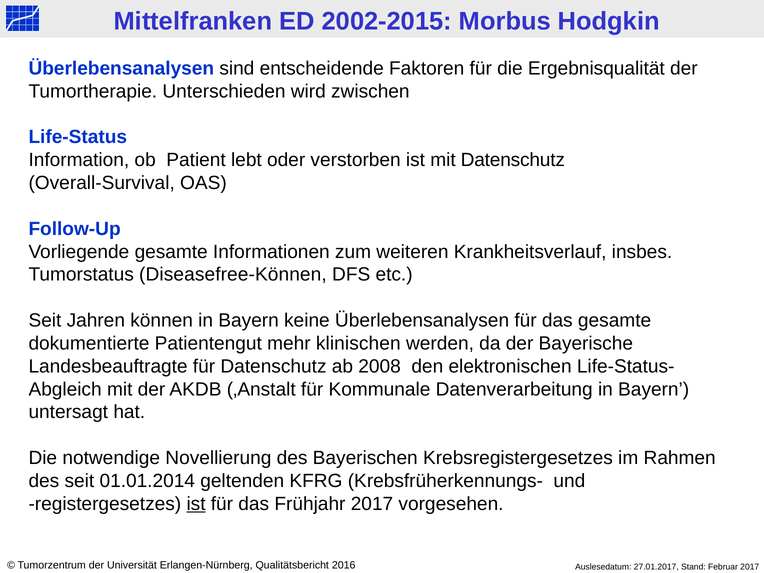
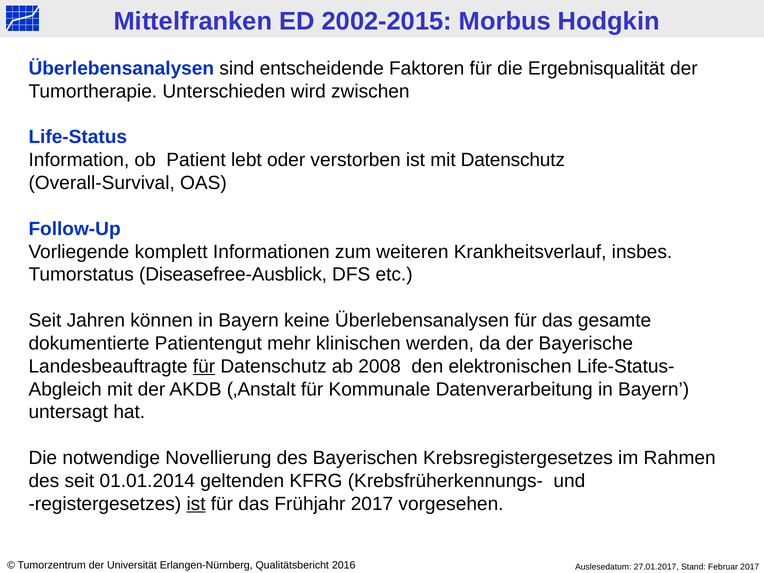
Vorliegende gesamte: gesamte -> komplett (171, 252)
Diseasefree-Können: Diseasefree-Können -> Diseasefree-Ausblick (233, 275)
für underline: none -> present (204, 366)
